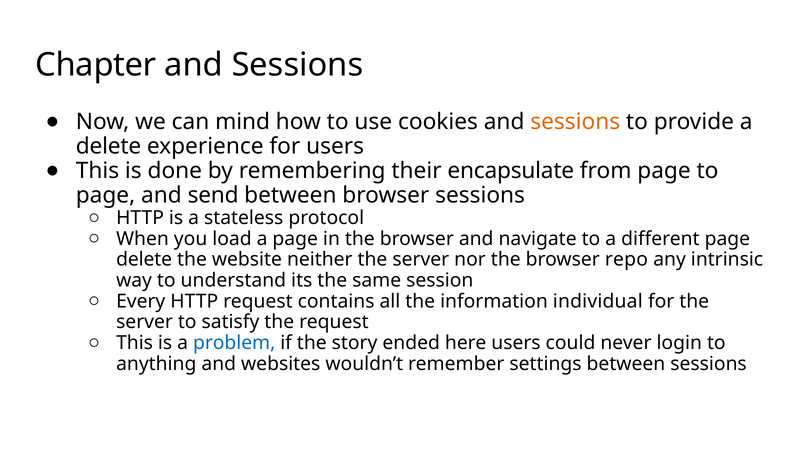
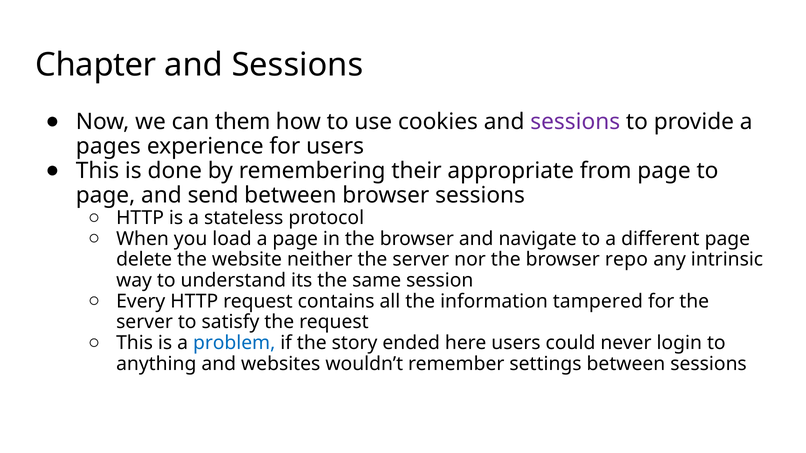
mind: mind -> them (243, 122)
sessions colour: orange -> purple (575, 122)
delete: delete -> pages (108, 146)
encapsulate: encapsulate -> appropriate (511, 171)
individual: individual -> tampered (598, 301)
